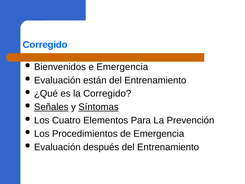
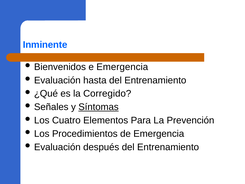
Corregido: Corregido -> Inminente (45, 45)
están: están -> hasta (95, 80)
Señales underline: present -> none (51, 107)
